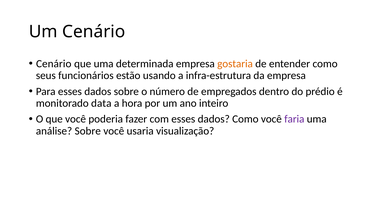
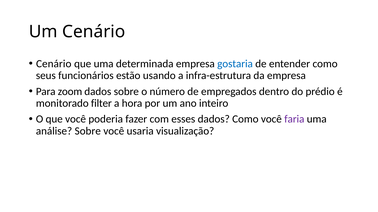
gostaria colour: orange -> blue (235, 64)
Para esses: esses -> zoom (70, 92)
data: data -> filter (101, 104)
